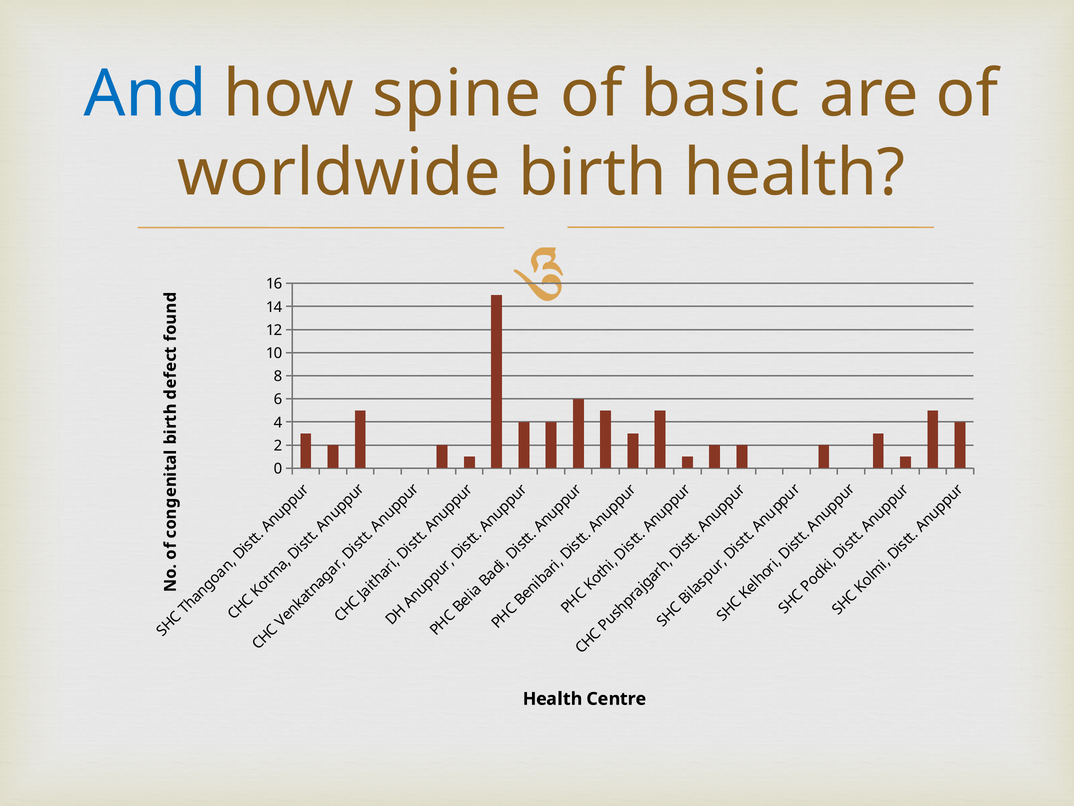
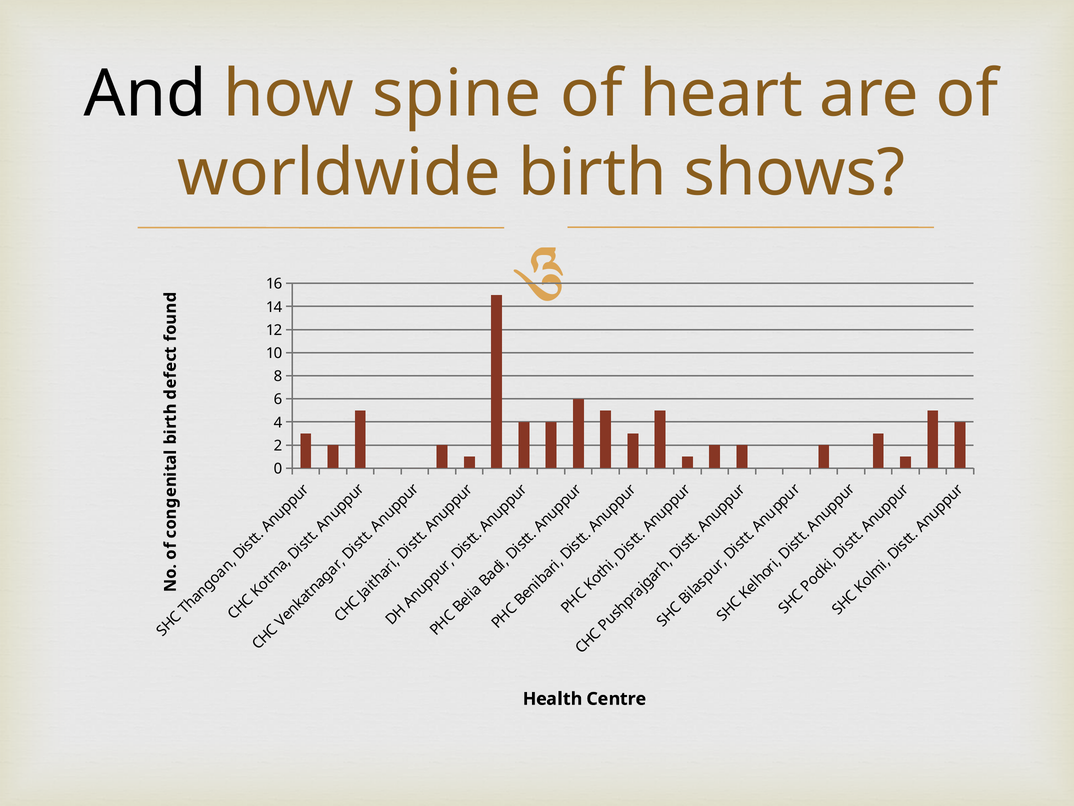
And colour: blue -> black (145, 94)
basic: basic -> heart (721, 94)
birth health: health -> shows (795, 173)
